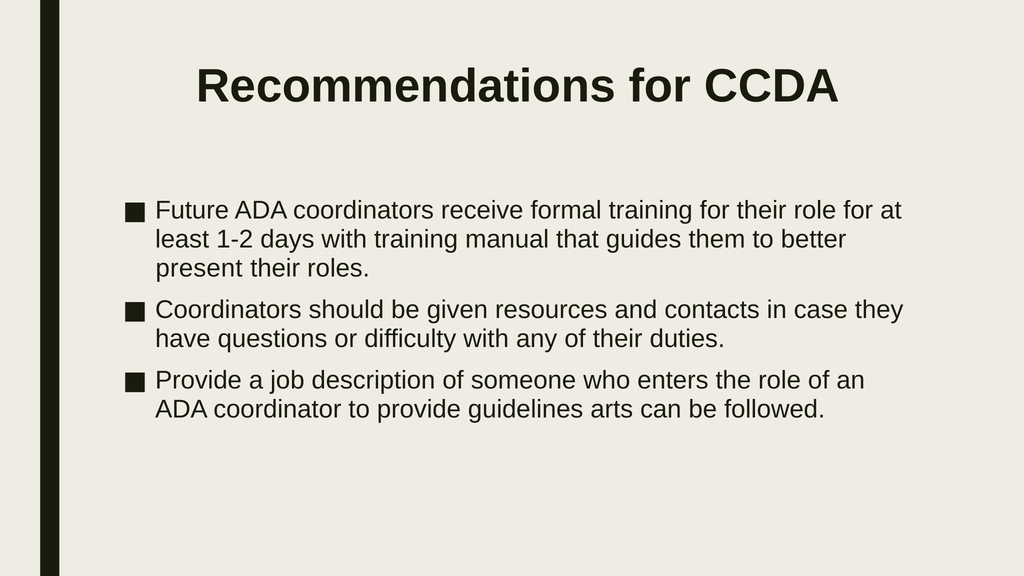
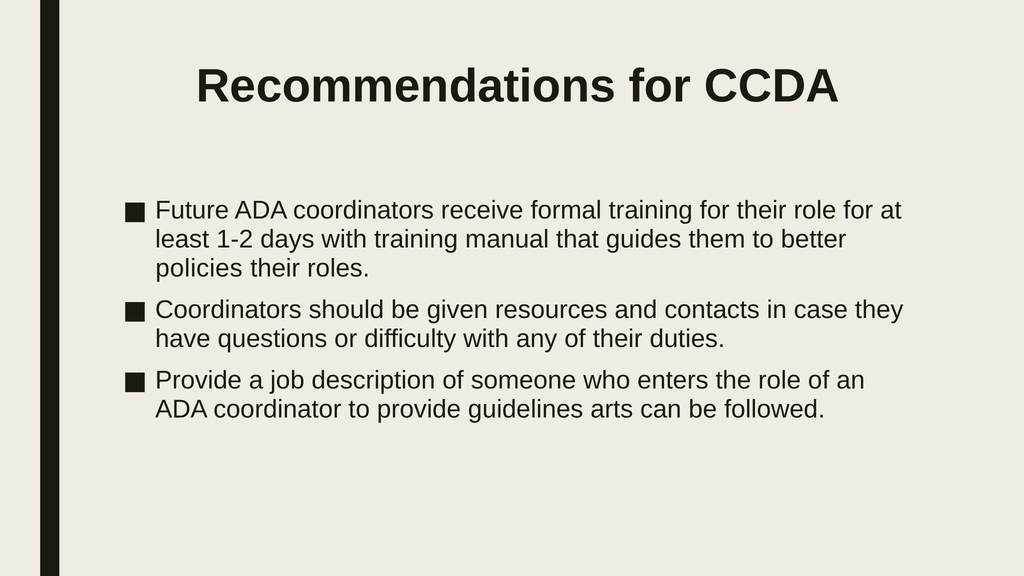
present: present -> policies (199, 268)
